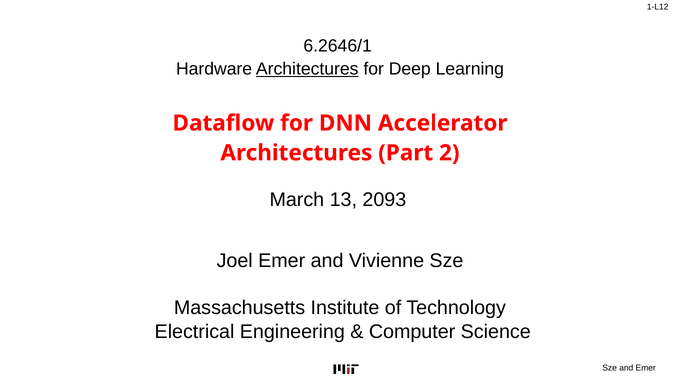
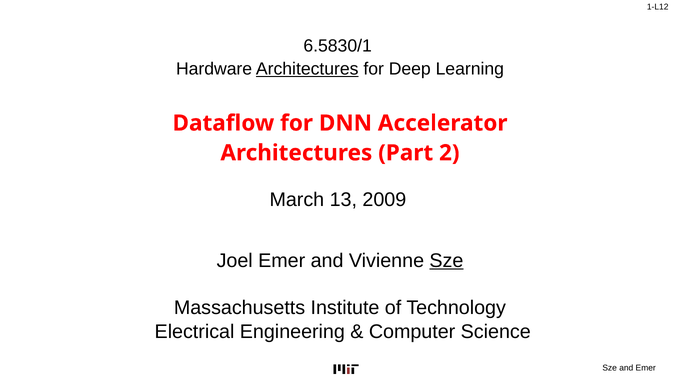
6.2646/1: 6.2646/1 -> 6.5830/1 (338, 46)
2093: 2093 -> 2009 (384, 200)
Sze underline: none -> present (446, 261)
